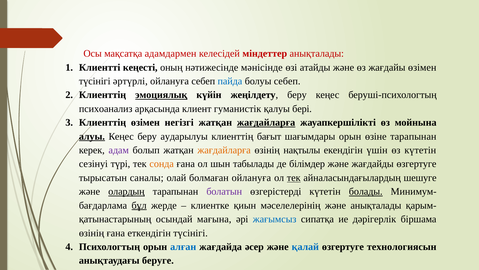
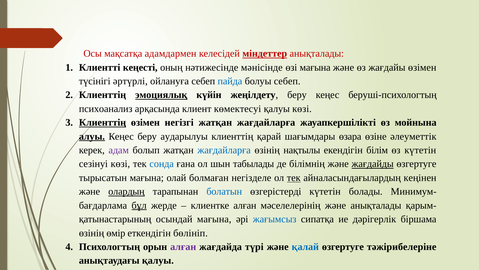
міндеттер underline: none -> present (265, 53)
өзі атайды: атайды -> мағына (315, 67)
гуманистік: гуманистік -> көмектесуі (238, 109)
қалуы бері: бері -> көзі (302, 109)
Клиенттің underline: none -> present (102, 122)
жағдайларға underline: present -> none (266, 122)
бағыт: бағыт -> қарай (269, 136)
шағымдары орын: орын -> өзара (350, 136)
өзіне тарапынан: тарапынан -> әлеуметтік (413, 136)
жағдайларға colour: orange -> blue (224, 150)
үшін: үшін -> білім (377, 150)
сезінуі түрі: түрі -> көзі (120, 164)
сонда colour: orange -> blue (162, 164)
білімдер: білімдер -> білімнің (307, 164)
жағдайды underline: none -> present (373, 164)
тырысатын саналы: саналы -> мағына (147, 177)
болмаған ойлануға: ойлануға -> негізделе (251, 177)
шешуге: шешуге -> кеңінен (420, 177)
болатын colour: purple -> blue (224, 191)
болады underline: present -> none (366, 191)
клиентке қиын: қиын -> алған (245, 205)
өзінің ғана: ғана -> өмір (116, 233)
еткендігін түсінігі: түсінігі -> бөлініп (191, 233)
алған colour: blue -> purple (183, 246)
әсер: әсер -> түрі (254, 246)
технологиясын: технологиясын -> тәжірибелеріне (402, 246)
анықтаудағы беруге: беруге -> қалуы (158, 260)
